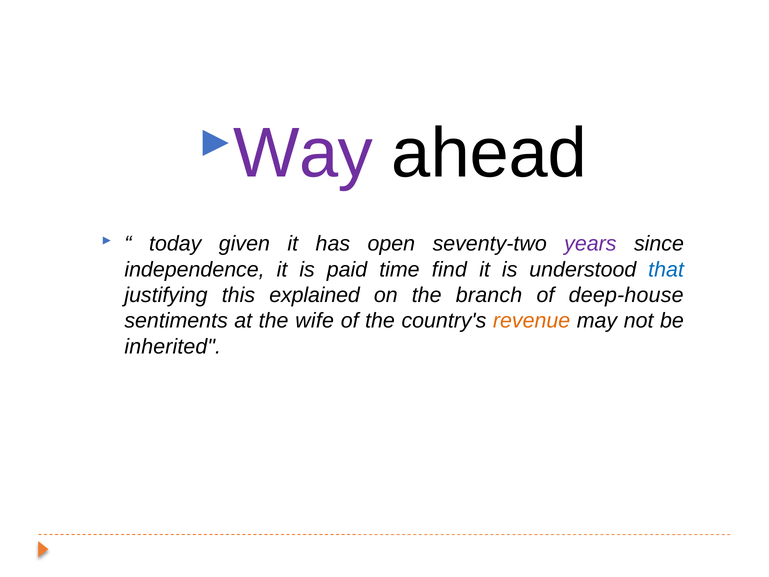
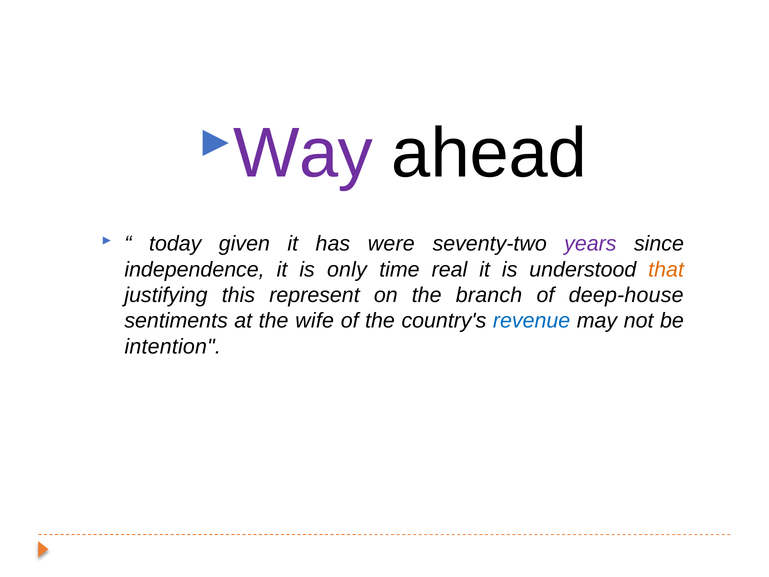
open: open -> were (391, 244)
paid: paid -> only (347, 269)
find: find -> real (450, 269)
that colour: blue -> orange (666, 269)
explained: explained -> represent (315, 295)
revenue colour: orange -> blue (532, 321)
inherited: inherited -> intention (173, 346)
